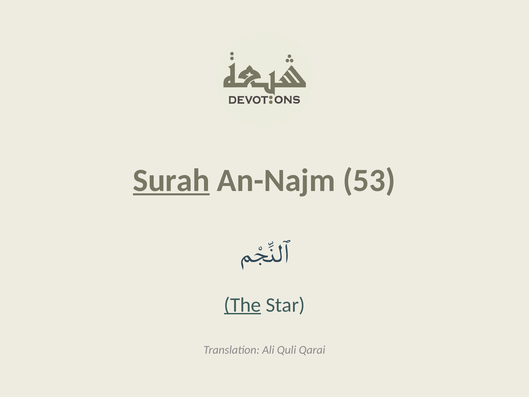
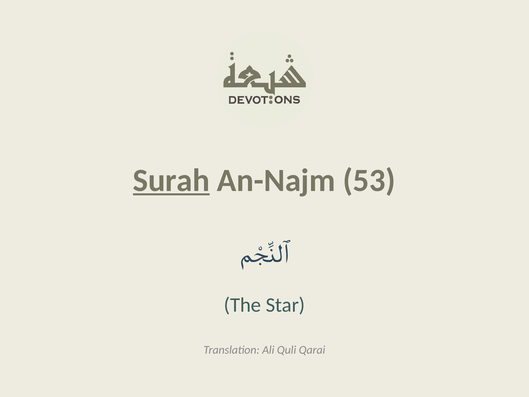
The underline: present -> none (243, 305)
